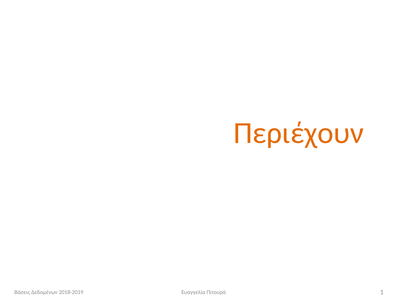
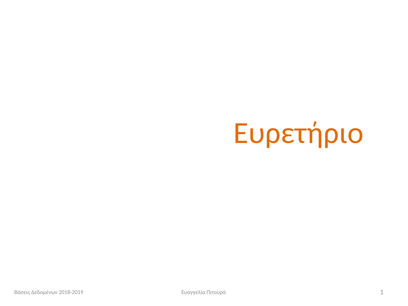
Περιέχουν: Περιέχουν -> Ευρετήριο (299, 133)
